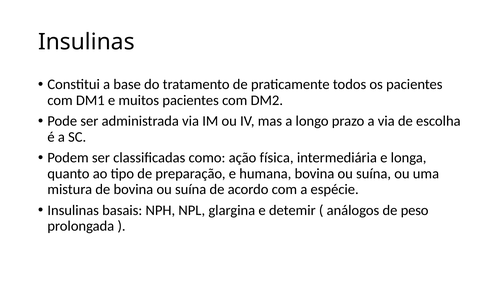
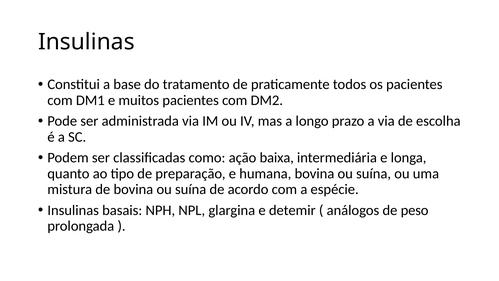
física: física -> baixa (277, 158)
